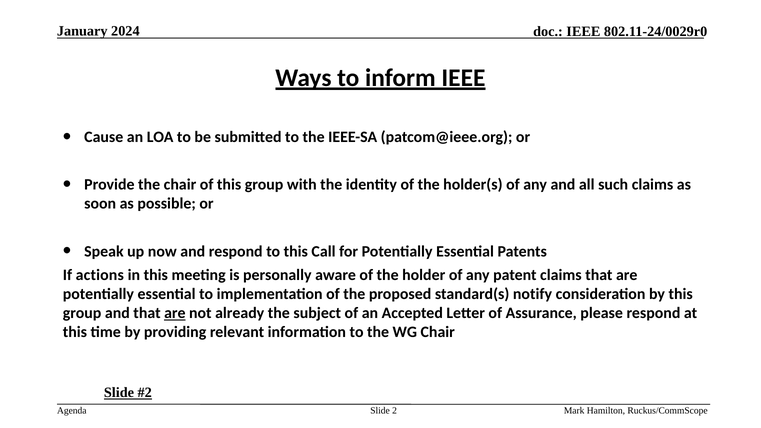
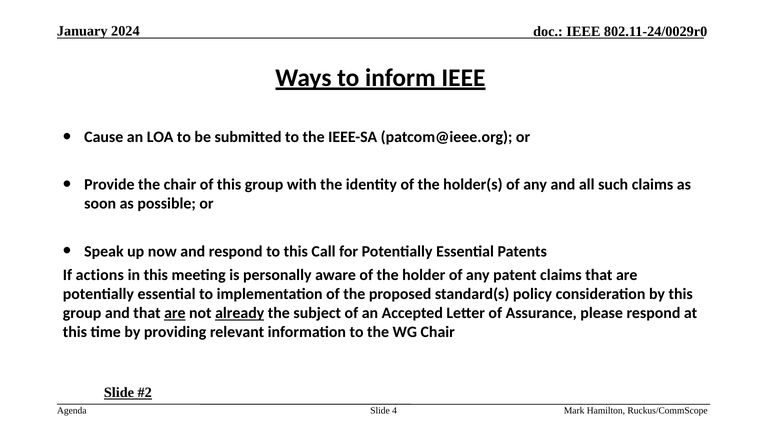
notify: notify -> policy (532, 294)
already underline: none -> present (240, 313)
2: 2 -> 4 (395, 411)
